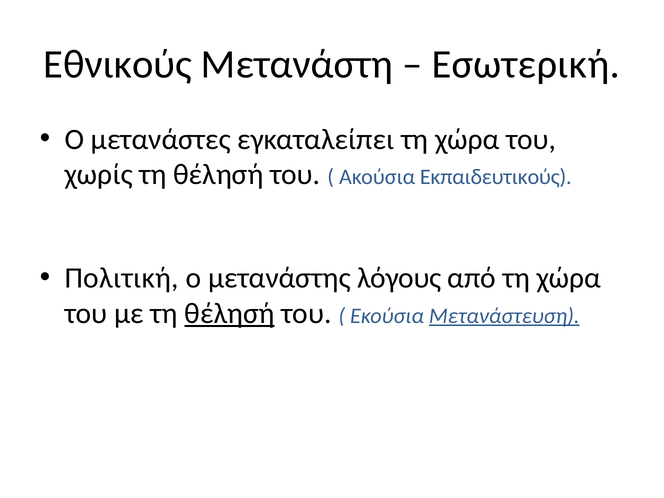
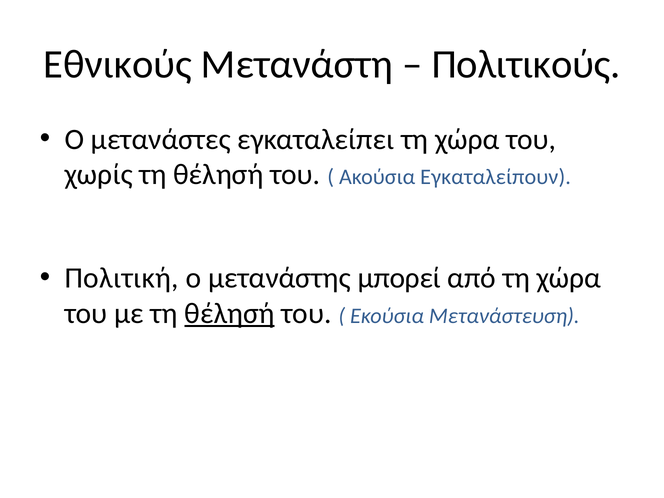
Εσωτερική: Εσωτερική -> Πολιτικούς (526, 64)
Εκπαιδευτικούς: Εκπαιδευτικούς -> Εγκαταλείπουν (496, 177)
λόγους: λόγους -> μπορεί (399, 278)
Μετανάστευση underline: present -> none (504, 316)
